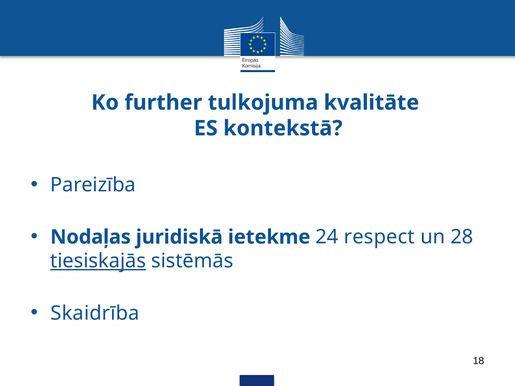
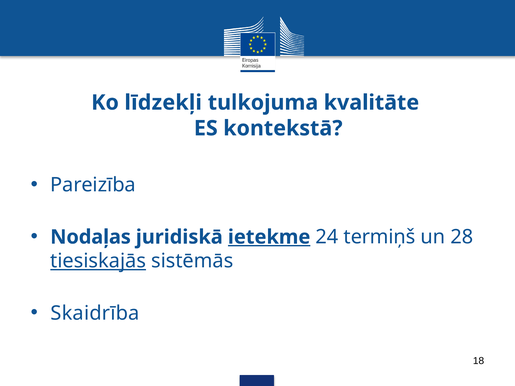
further: further -> līdzekļi (163, 103)
ietekme underline: none -> present (269, 237)
respect: respect -> termiņš (380, 237)
